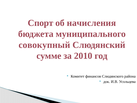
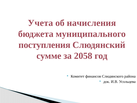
Спорт: Спорт -> Учета (40, 23)
совокупный: совокупный -> поступления (44, 45)
2010: 2010 -> 2058 (83, 56)
